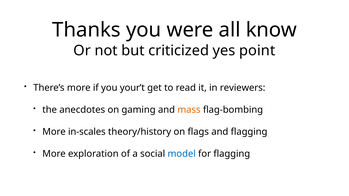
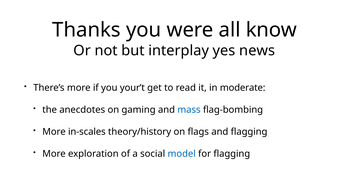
criticized: criticized -> interplay (179, 51)
point: point -> news (257, 51)
reviewers: reviewers -> moderate (243, 88)
mass colour: orange -> blue (189, 110)
